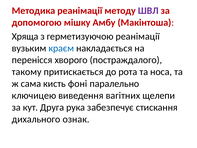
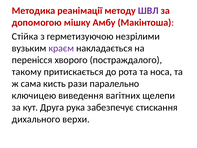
Хряща: Хряща -> Стійка (25, 36)
герметизуючою реанімації: реанімації -> незрілими (138, 36)
краєм colour: blue -> purple (61, 48)
фоні: фоні -> рази (78, 84)
ознак: ознак -> верхи (76, 119)
